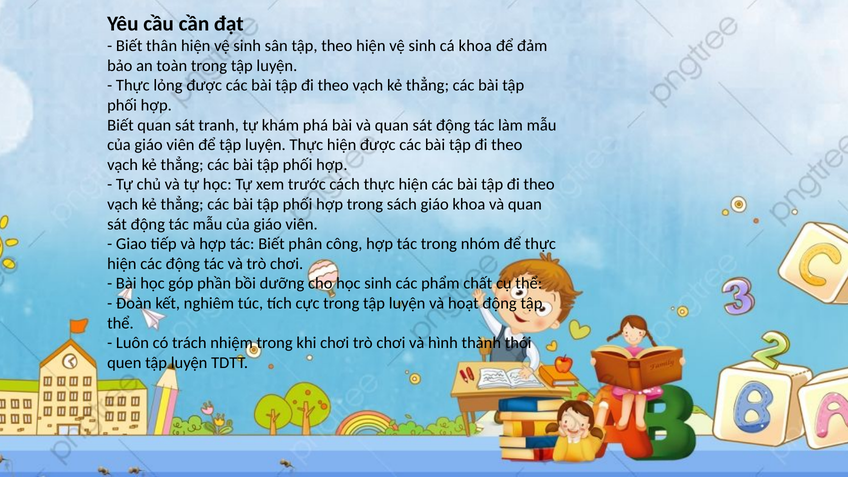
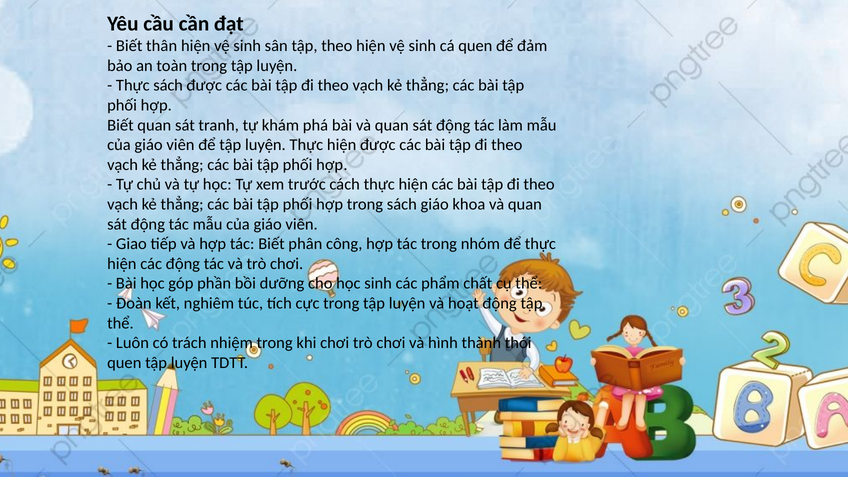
cá khoa: khoa -> quen (475, 46)
Thực lỏng: lỏng -> sách (168, 86)
